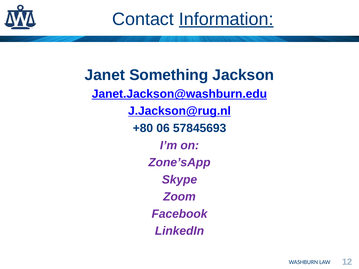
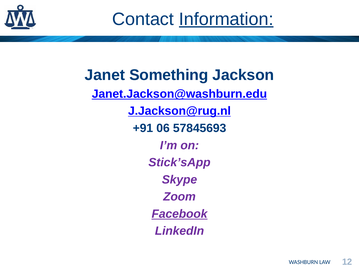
+80: +80 -> +91 (143, 128)
Zone’sApp: Zone’sApp -> Stick’sApp (179, 163)
Facebook underline: none -> present (179, 214)
